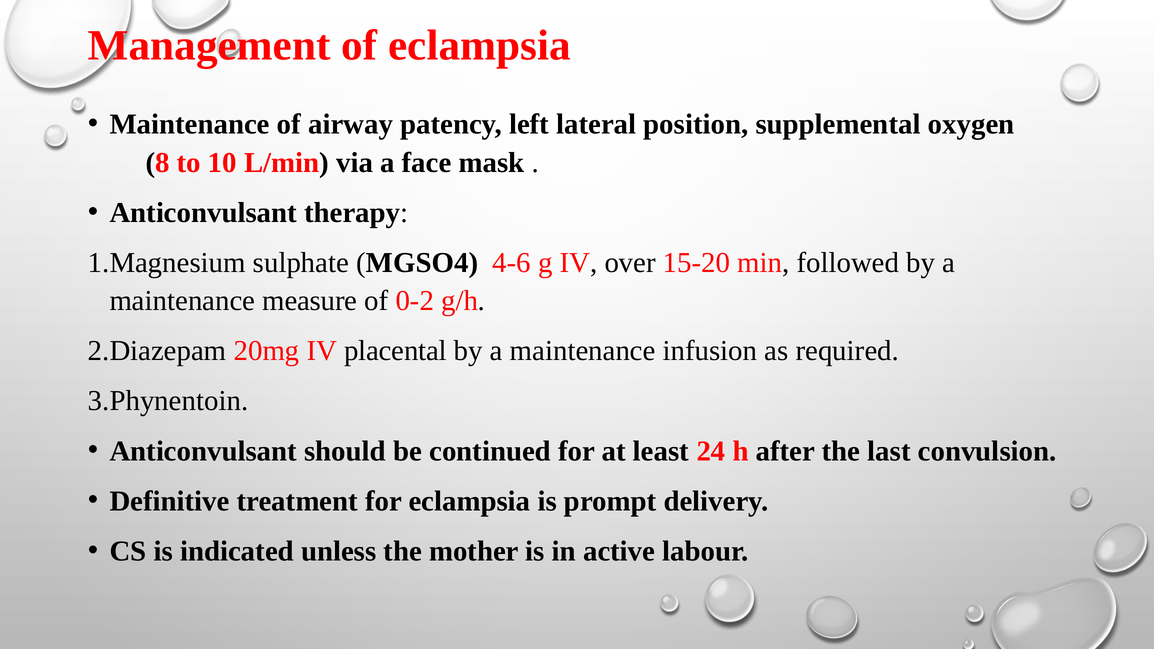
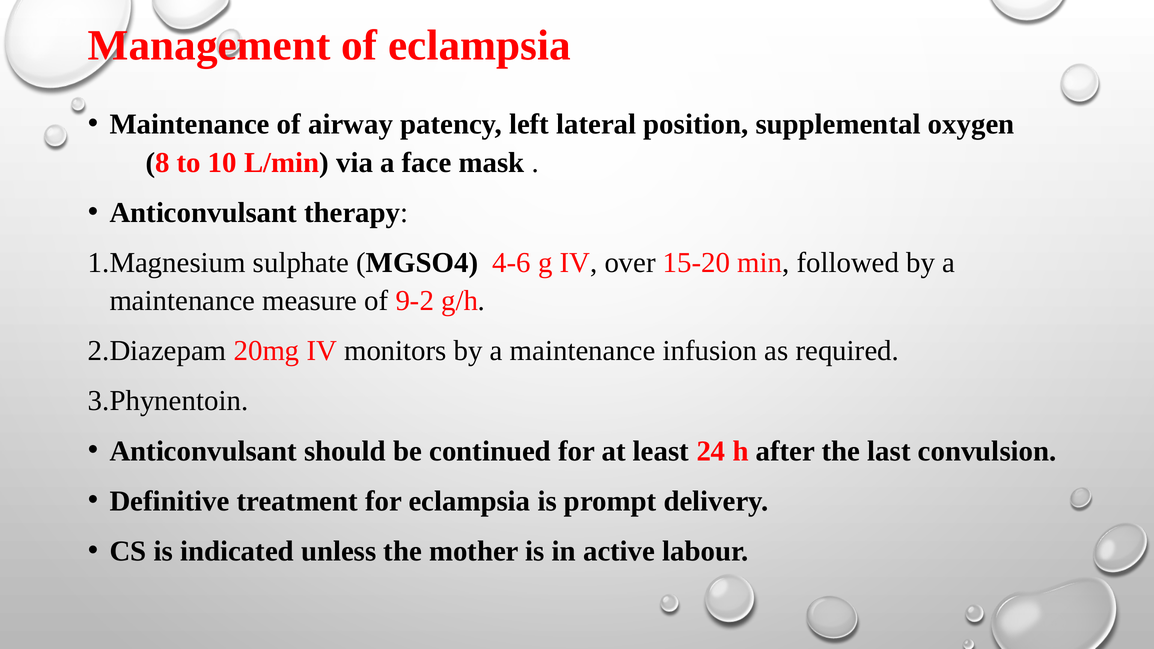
0-2: 0-2 -> 9-2 (415, 301)
placental: placental -> monitors (395, 351)
